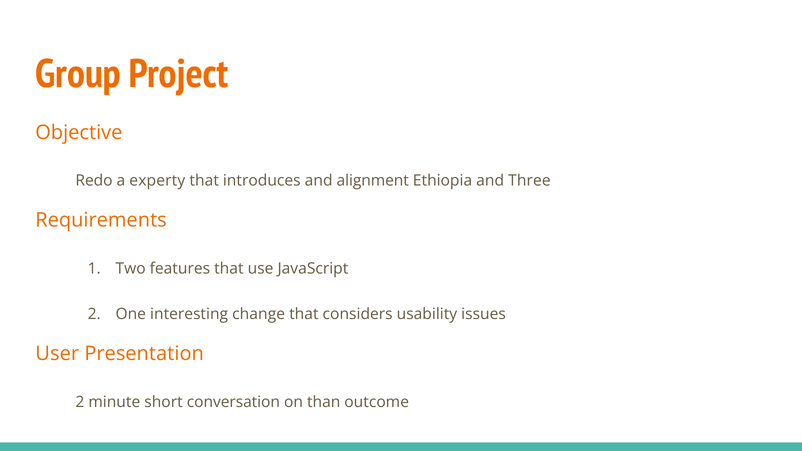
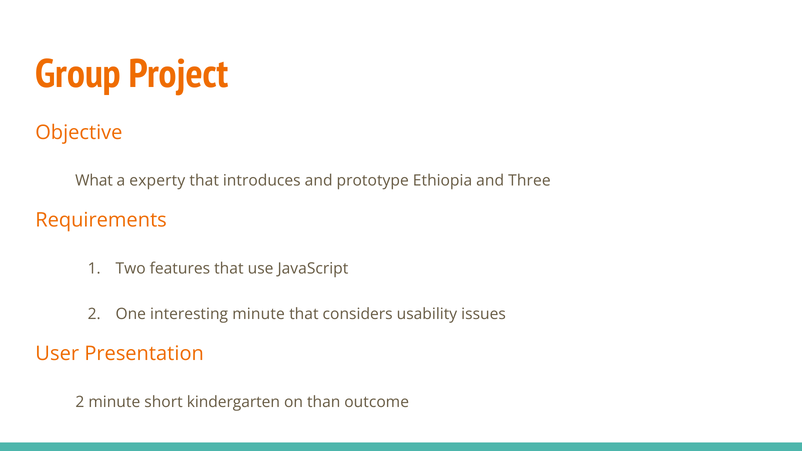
Redo: Redo -> What (94, 181)
alignment: alignment -> prototype (373, 181)
interesting change: change -> minute (259, 314)
conversation: conversation -> kindergarten (233, 402)
